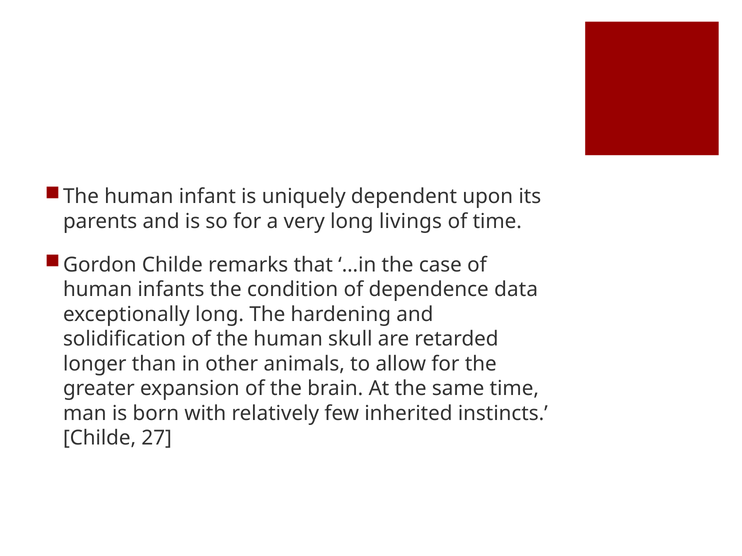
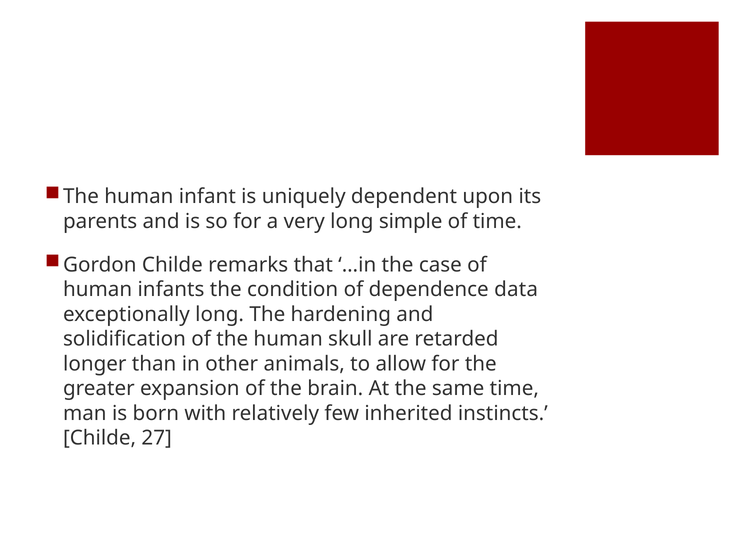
livings: livings -> simple (411, 222)
